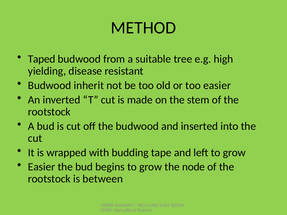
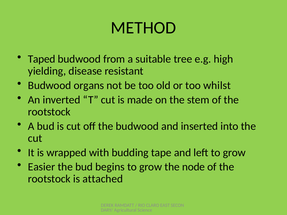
inherit: inherit -> organs (89, 86)
too easier: easier -> whilst (217, 86)
between: between -> attached (103, 179)
